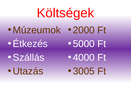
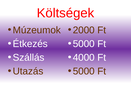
3005: 3005 -> 5000 (84, 71)
